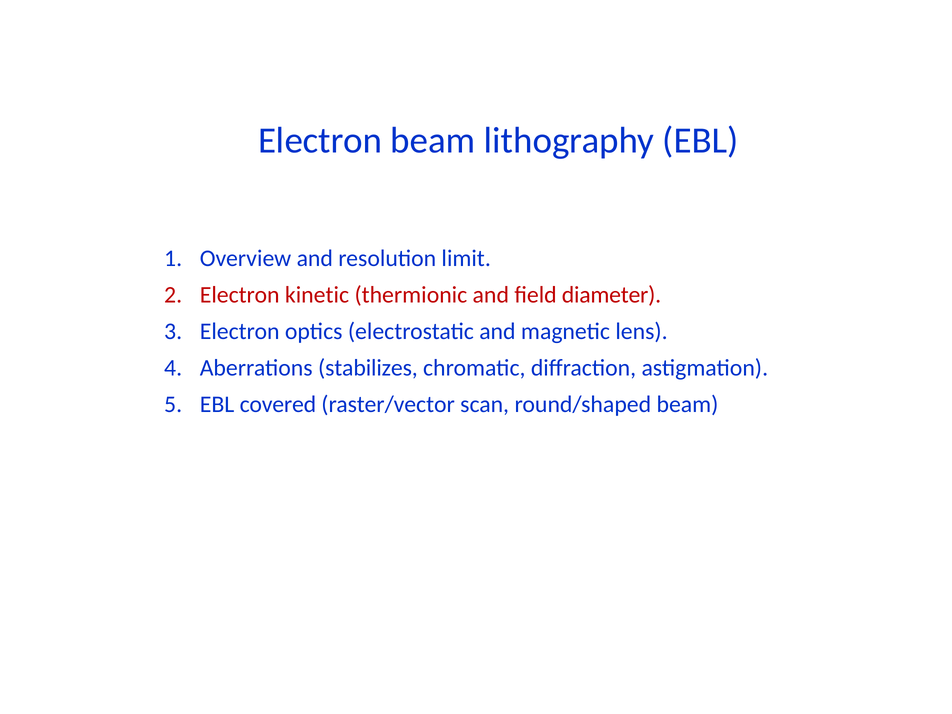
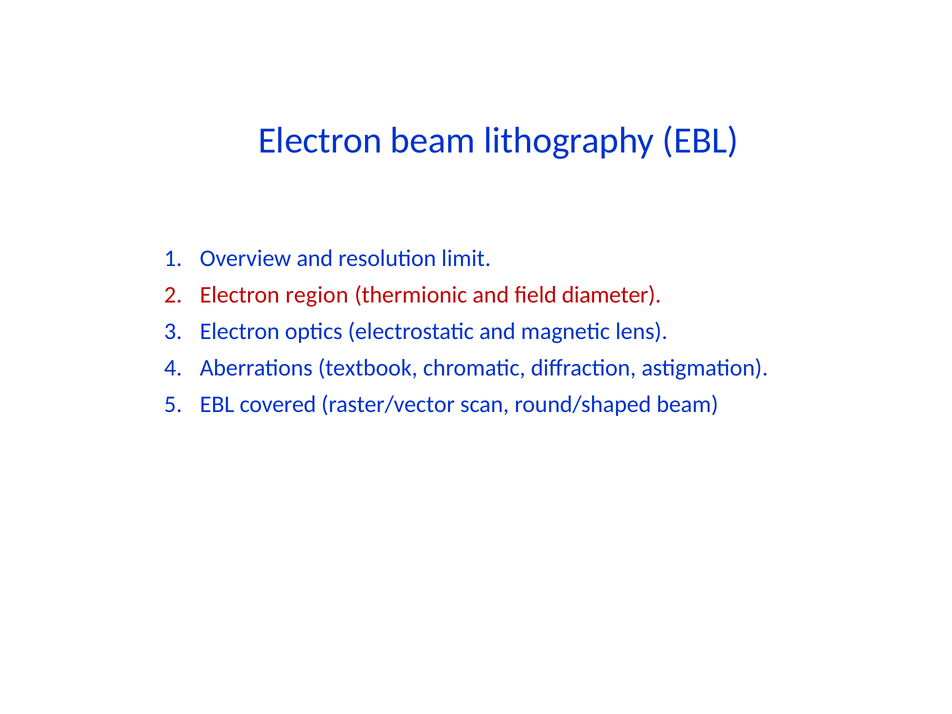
kinetic: kinetic -> region (317, 295)
stabilizes: stabilizes -> textbook (368, 368)
